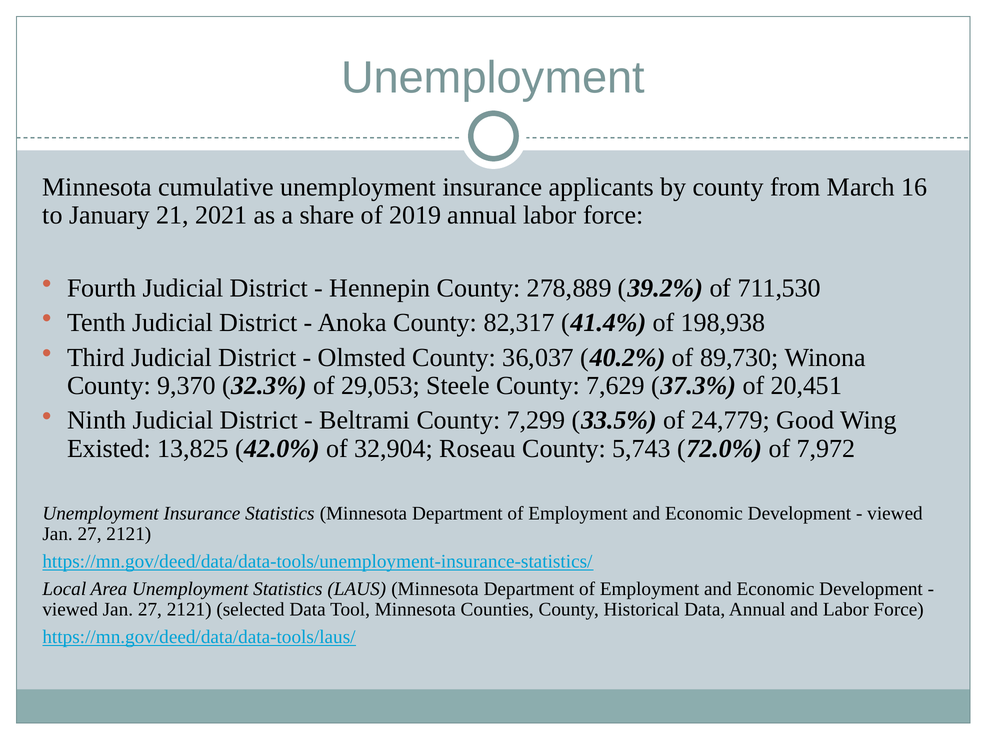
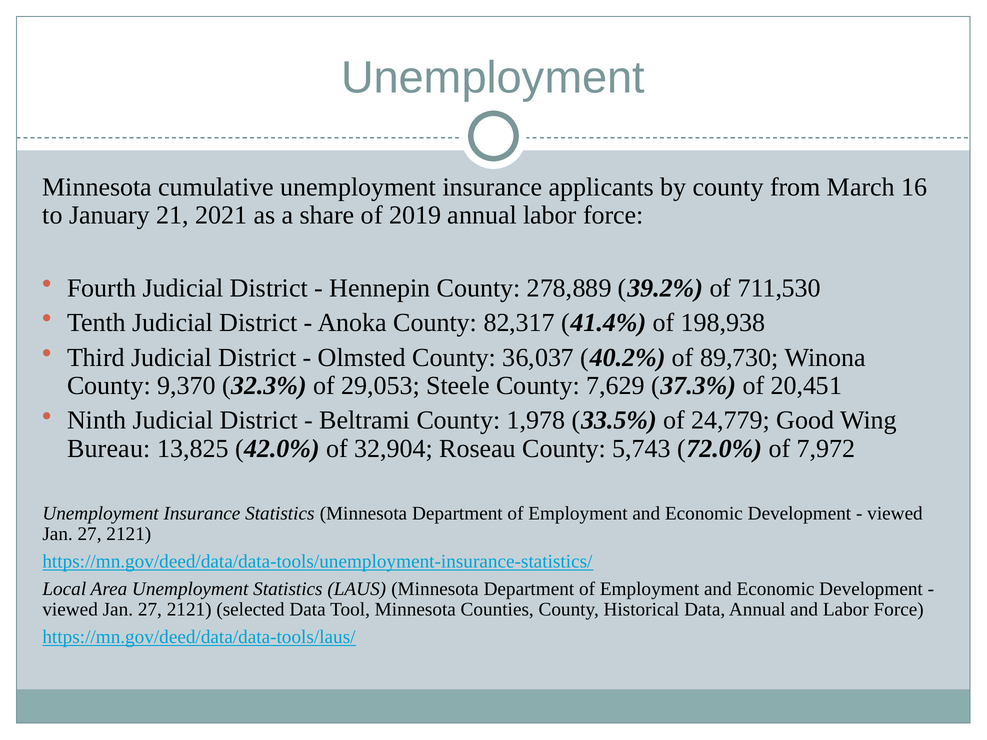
7,299: 7,299 -> 1,978 (536, 420)
Existed: Existed -> Bureau (109, 449)
